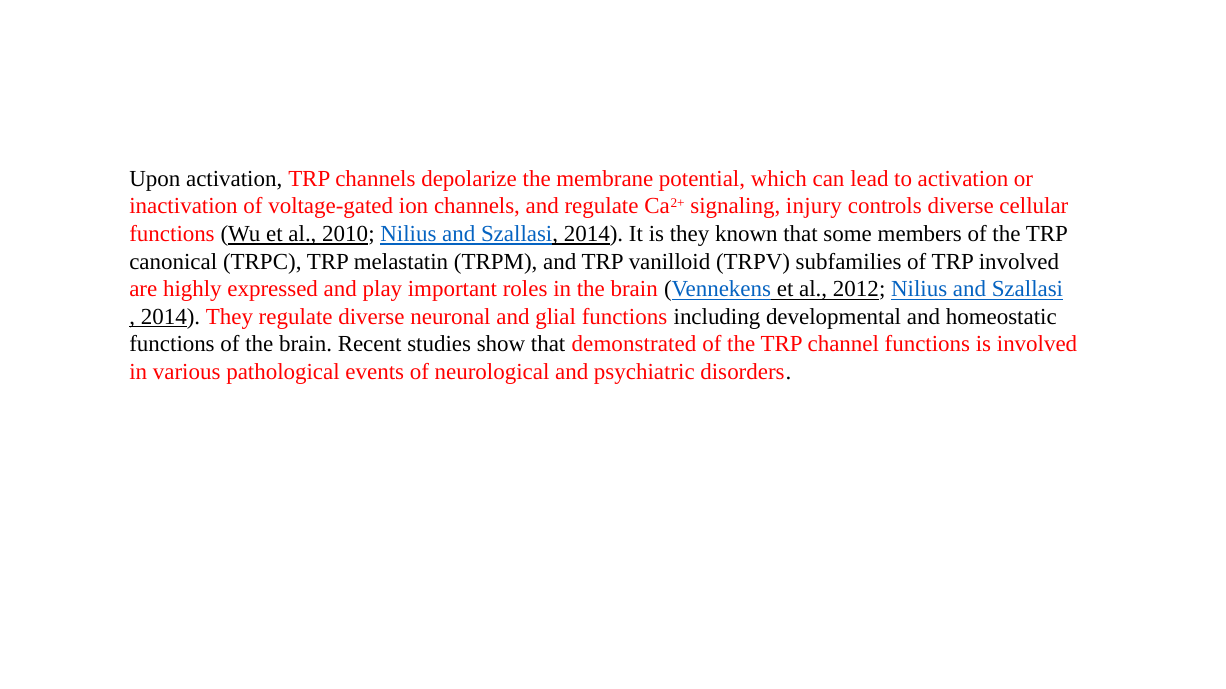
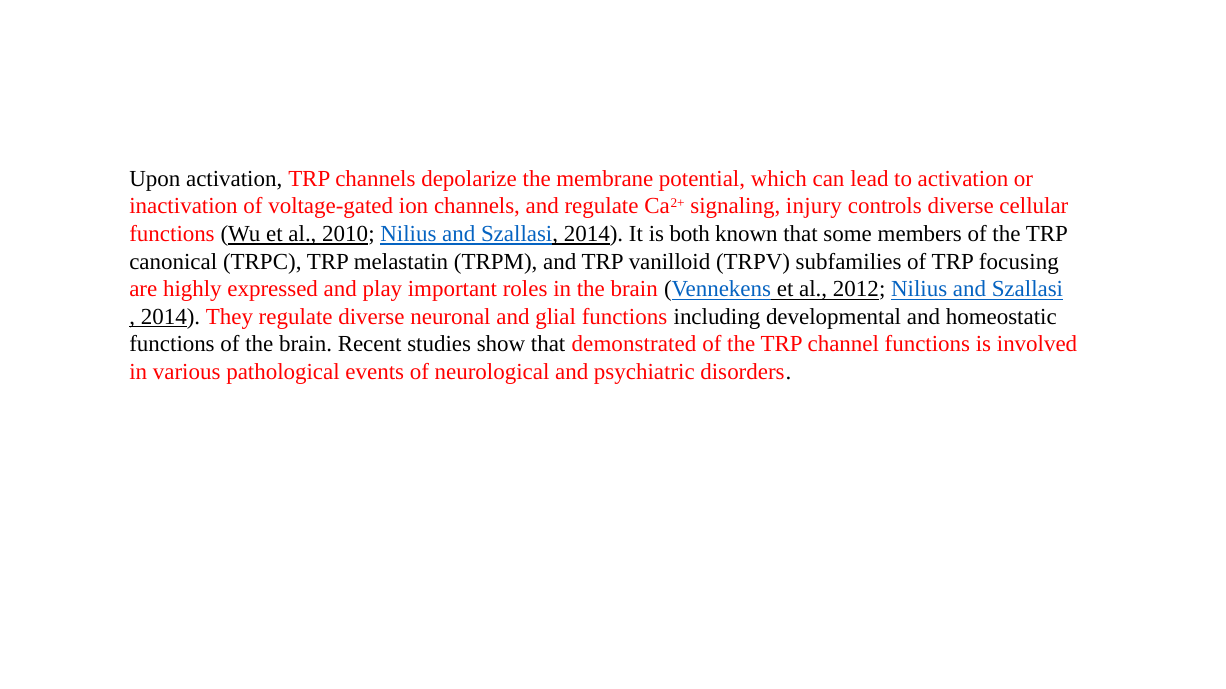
is they: they -> both (690, 234)
TRP involved: involved -> focusing (1019, 262)
